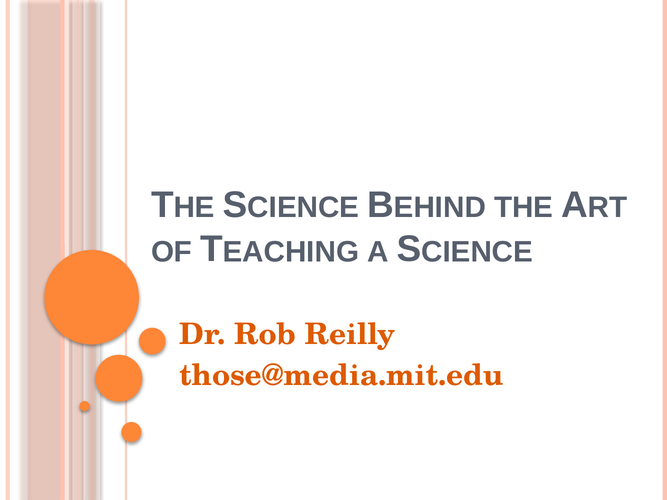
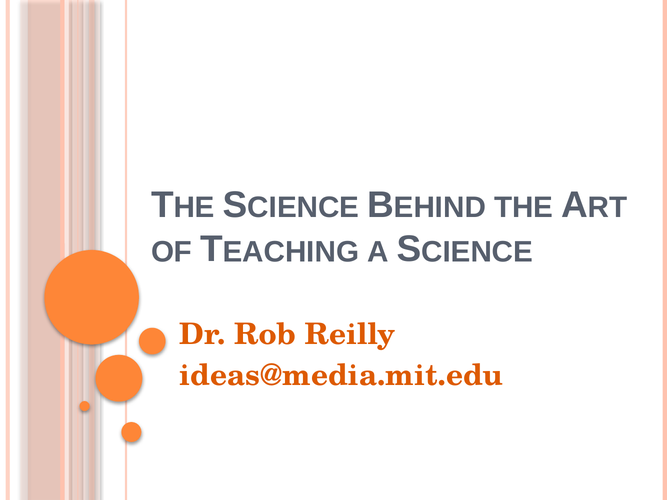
those@media.mit.edu: those@media.mit.edu -> ideas@media.mit.edu (341, 376)
